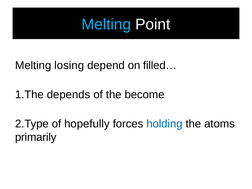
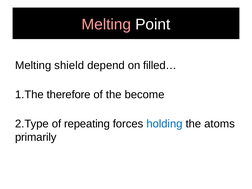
Melting colour: light blue -> pink (106, 24)
losing: losing -> shield (69, 65)
depends: depends -> therefore (69, 95)
hopefully: hopefully -> repeating (87, 124)
